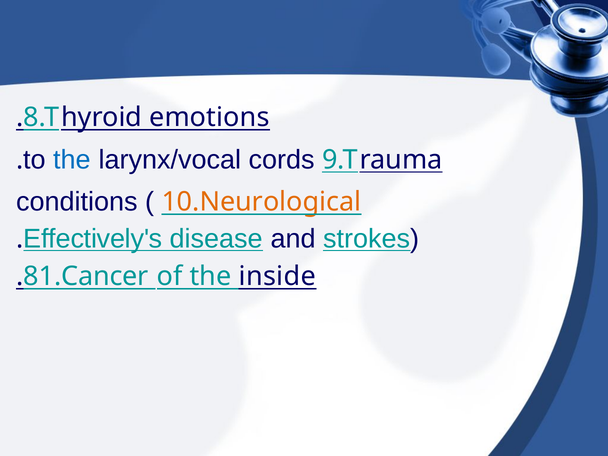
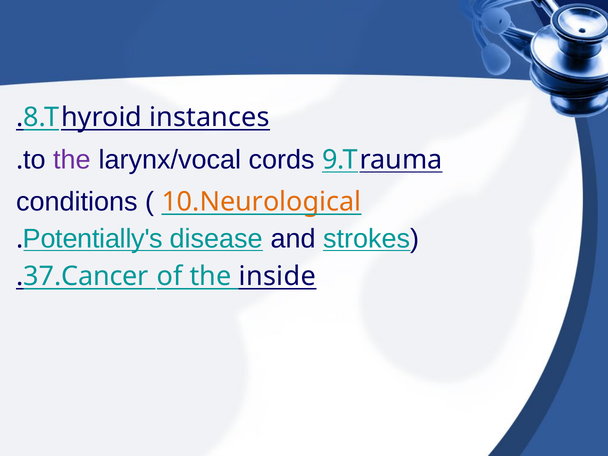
emotions: emotions -> instances (209, 117)
the colour: blue -> purple (72, 160)
Effectively's: Effectively's -> Potentially's (93, 239)
81.Cancer: 81.Cancer -> 37.Cancer (86, 277)
